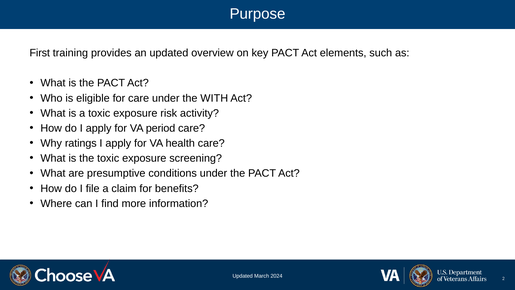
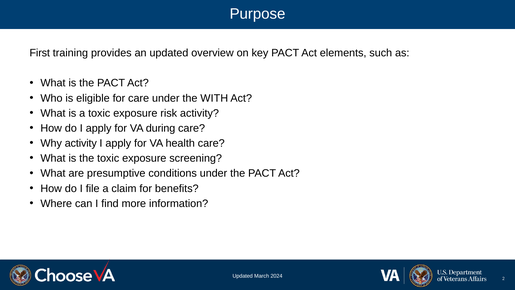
period: period -> during (161, 128)
Why ratings: ratings -> activity (81, 143)
